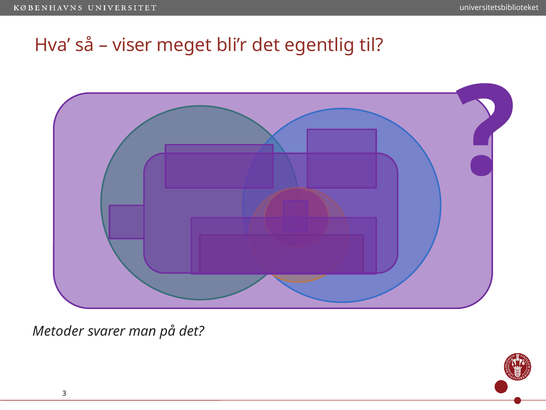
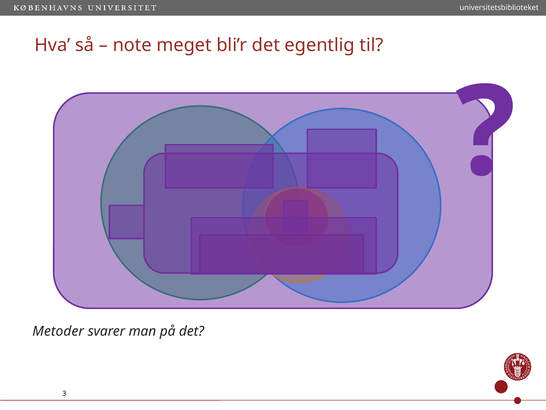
viser: viser -> note (132, 45)
